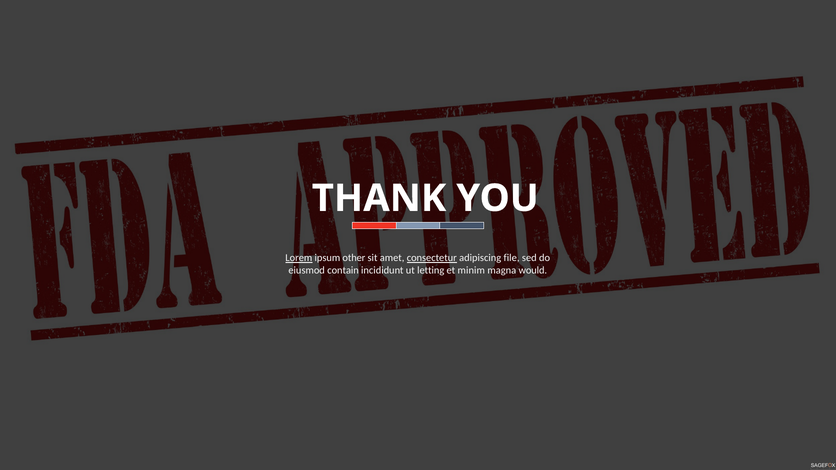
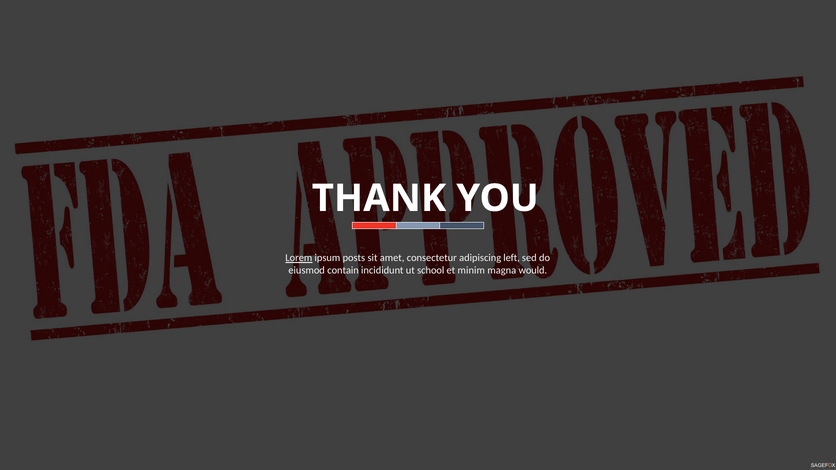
other: other -> posts (354, 258)
consectetur underline: present -> none (432, 258)
file: file -> left (512, 258)
letting: letting -> school (431, 271)
